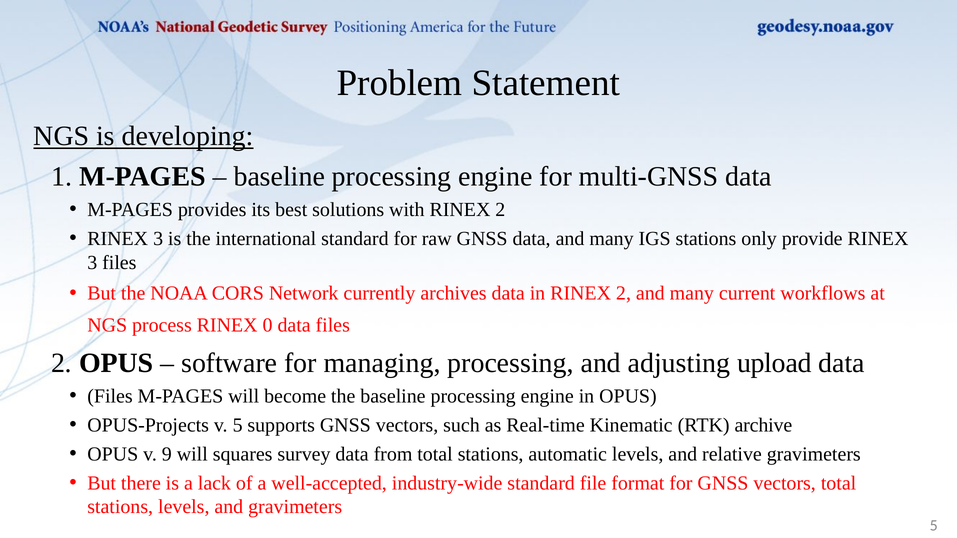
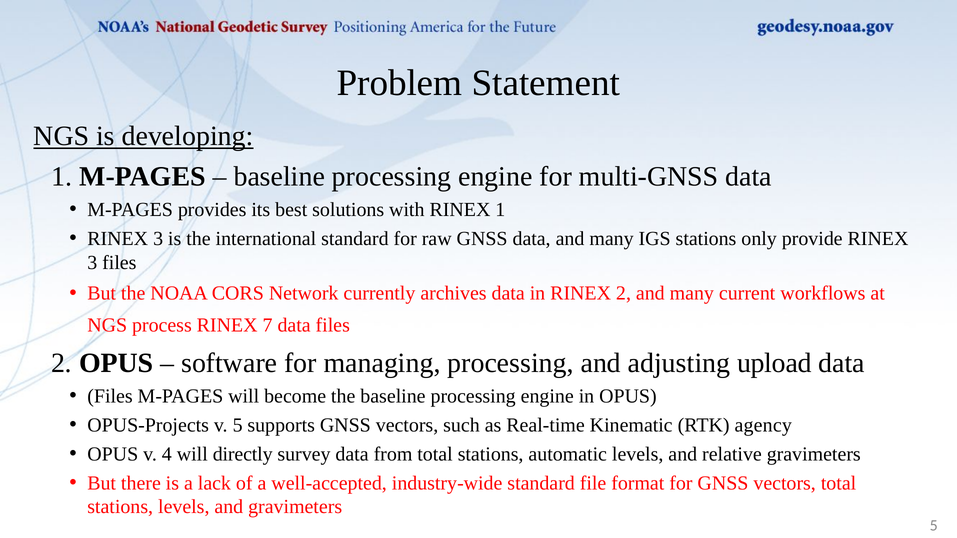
with RINEX 2: 2 -> 1 (500, 210)
0: 0 -> 7 (268, 325)
archive: archive -> agency (763, 425)
9: 9 -> 4 (167, 454)
squares: squares -> directly (243, 454)
